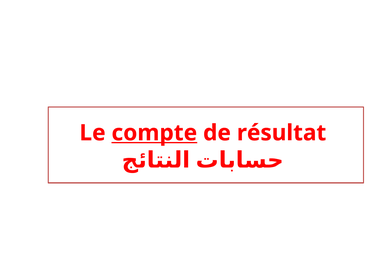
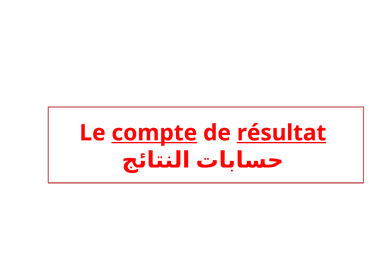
résultat underline: none -> present (282, 133)
